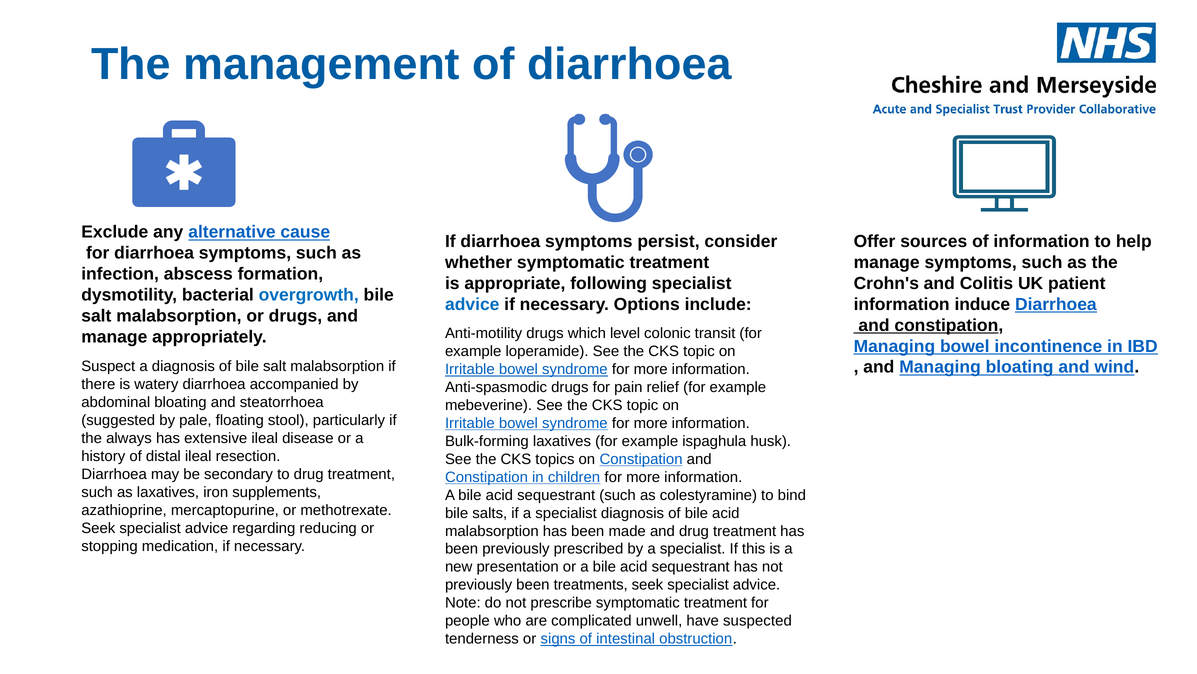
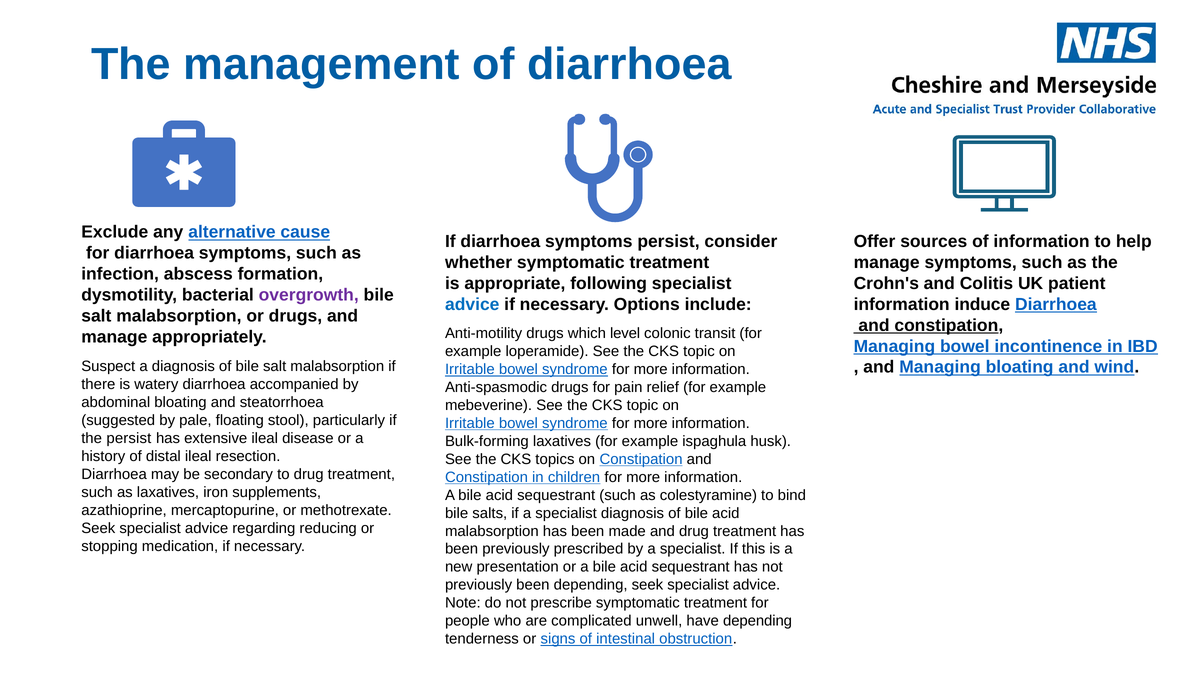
overgrowth colour: blue -> purple (309, 295)
the always: always -> persist (129, 438)
been treatments: treatments -> depending (591, 584)
have suspected: suspected -> depending (758, 620)
